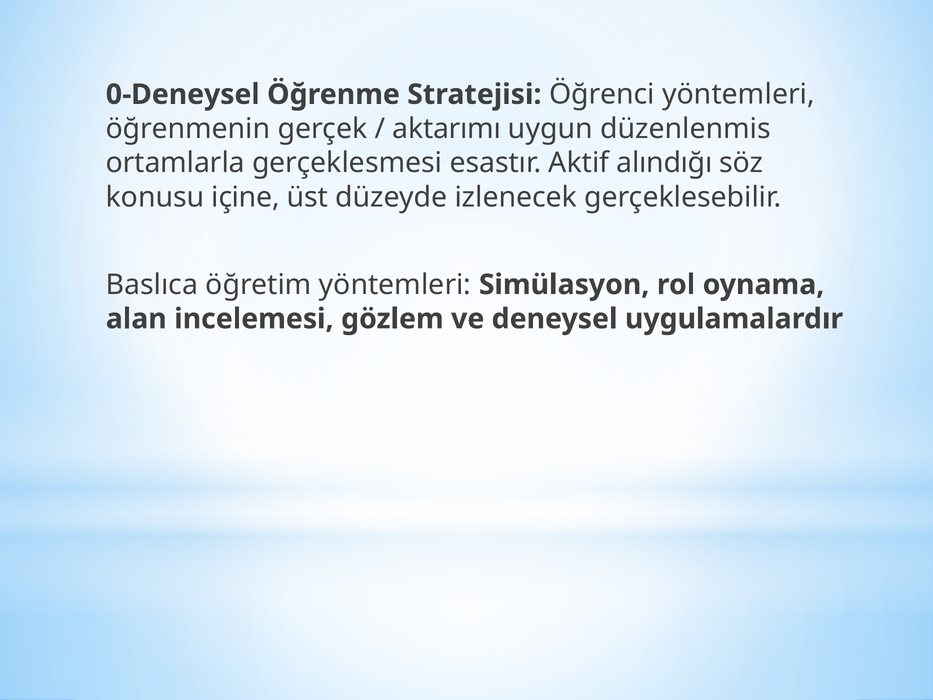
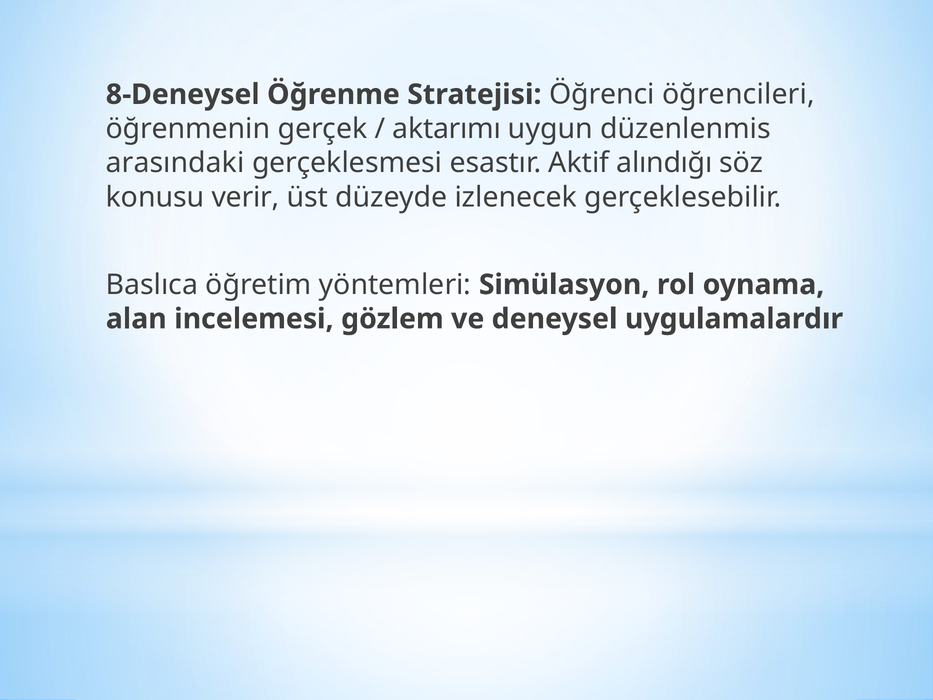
0-Deneysel: 0-Deneysel -> 8-Deneysel (183, 94)
Öğrenci yöntemleri: yöntemleri -> öğrencileri (738, 94)
ortamlarla: ortamlarla -> arasındaki (175, 163)
içine: içine -> verir (246, 197)
